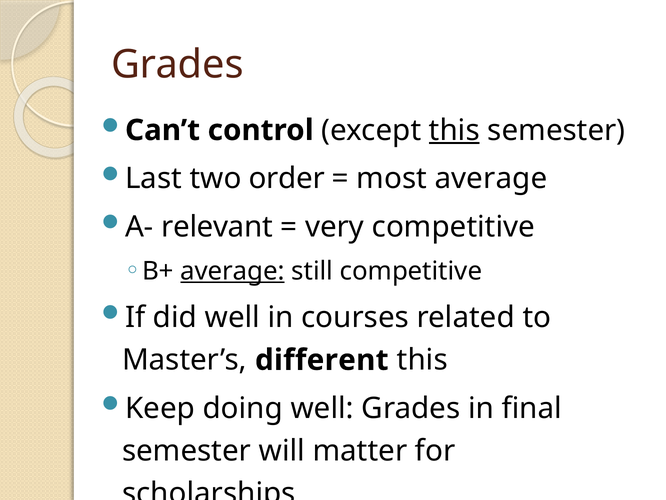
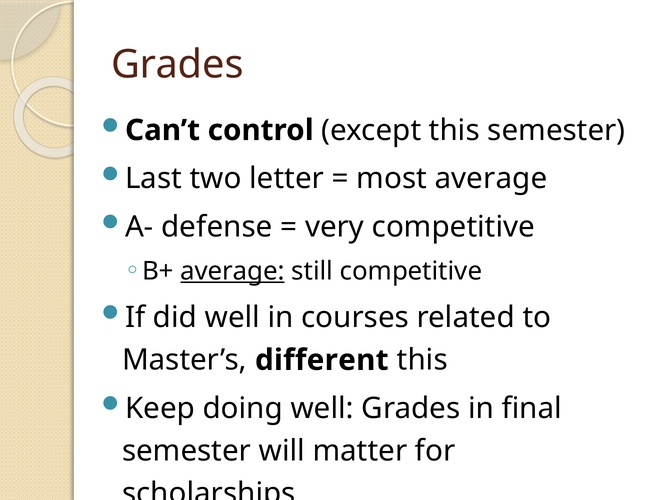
this underline: present -> none (454, 130)
order: order -> letter (287, 178)
relevant: relevant -> defense (217, 227)
